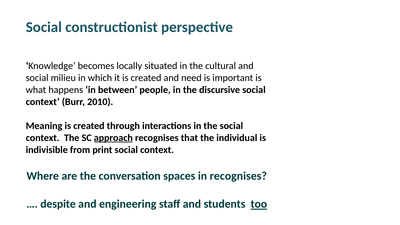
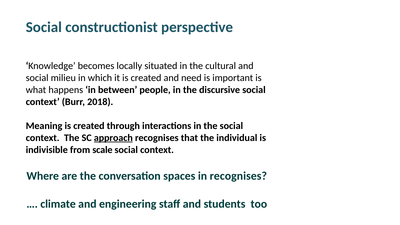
2010: 2010 -> 2018 (100, 102)
print: print -> scale (102, 150)
despite: despite -> climate (58, 204)
too underline: present -> none (259, 204)
